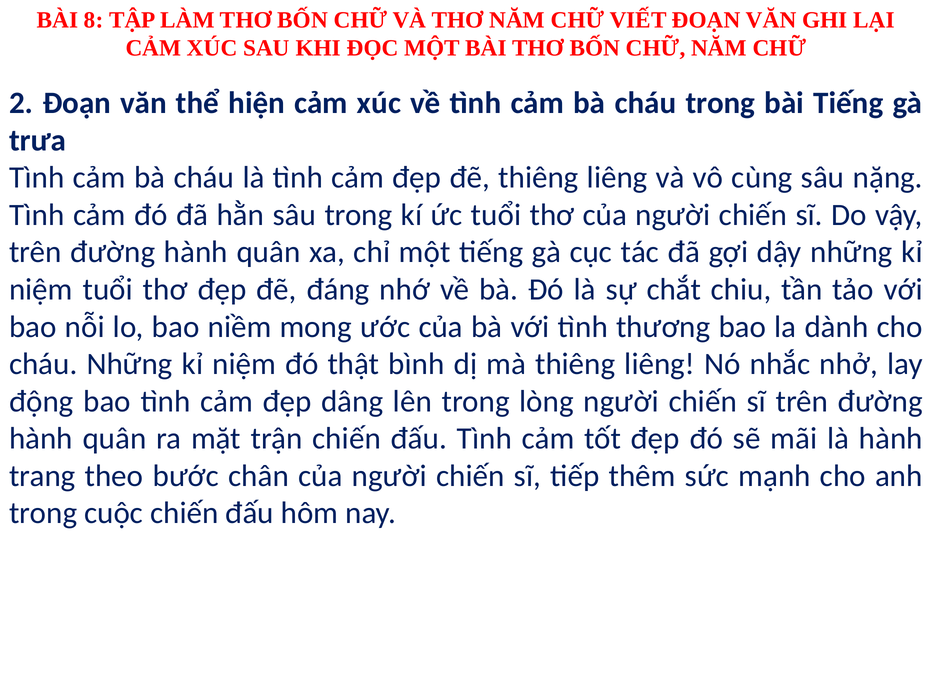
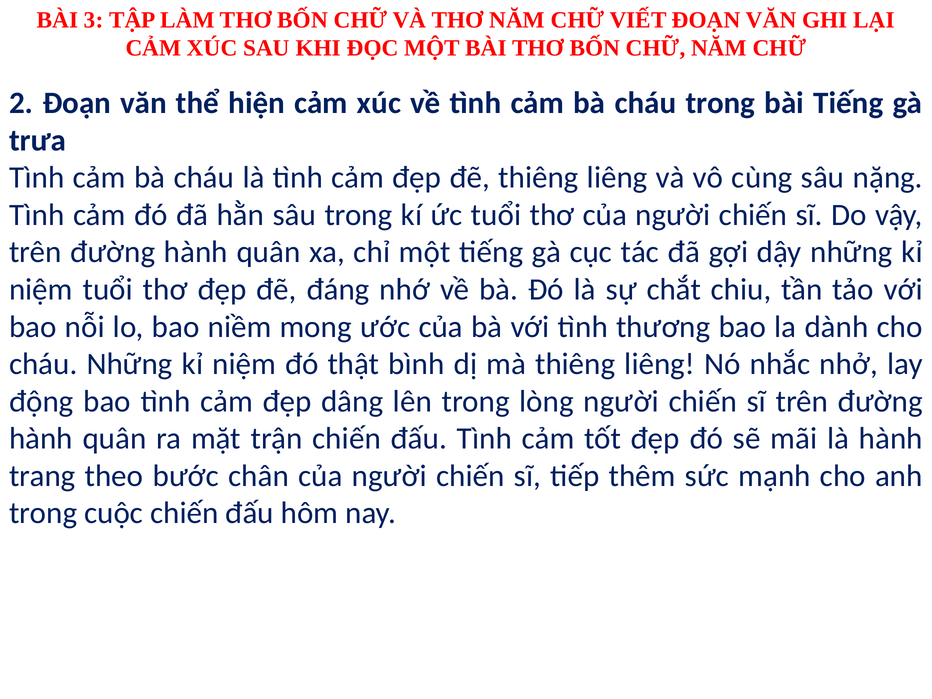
8: 8 -> 3 (94, 20)
